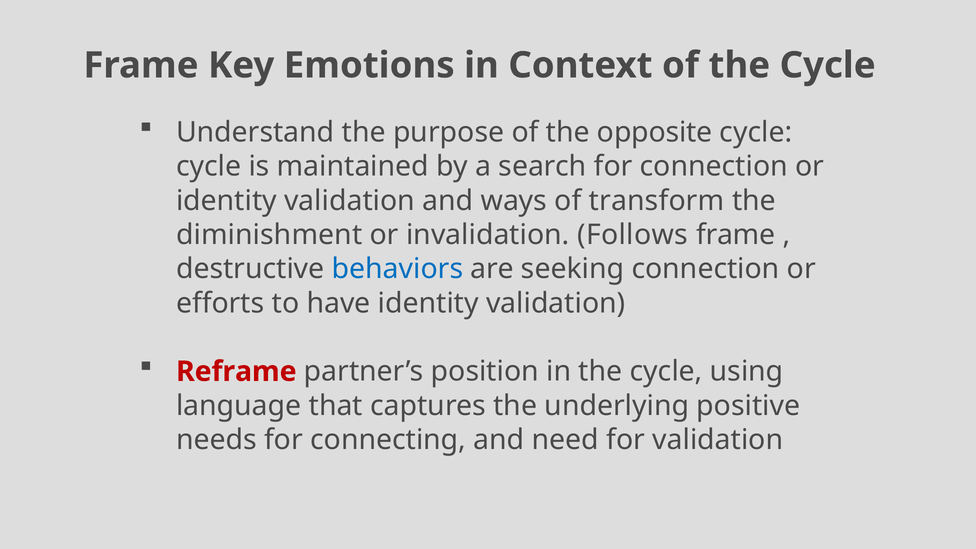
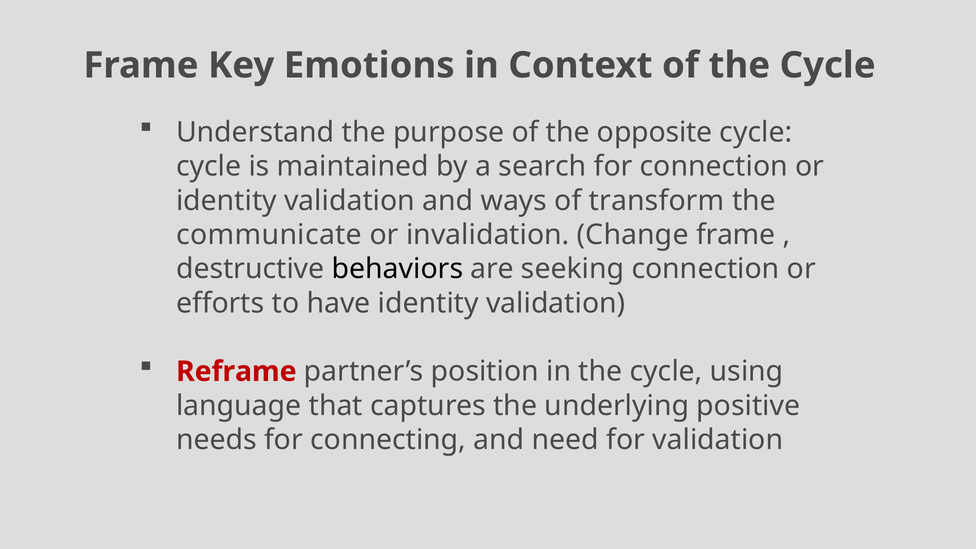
diminishment: diminishment -> communicate (269, 235)
Follows: Follows -> Change (633, 235)
behaviors colour: blue -> black (397, 269)
